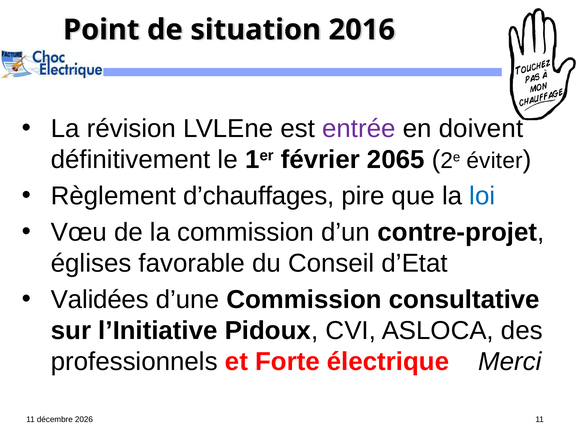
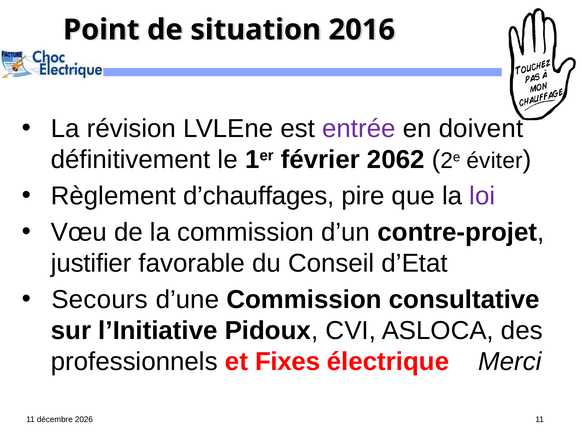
2065: 2065 -> 2062 (396, 159)
loi colour: blue -> purple (482, 196)
églises: églises -> justifier (91, 263)
Validées: Validées -> Secours (100, 299)
Forte: Forte -> Fixes (288, 361)
